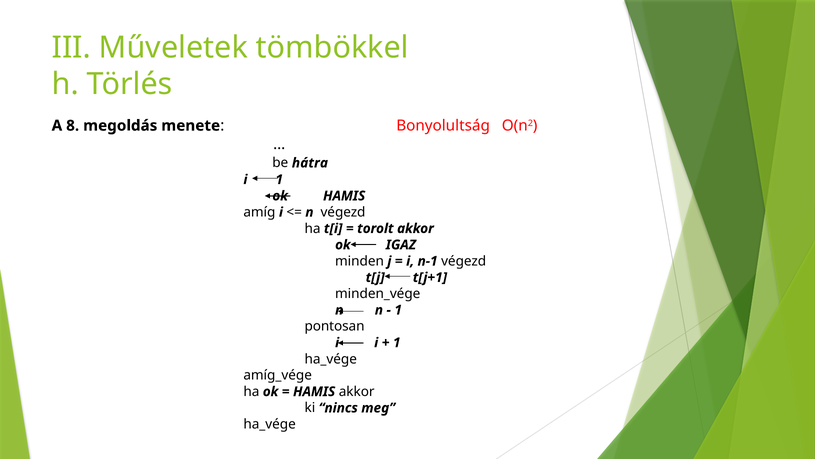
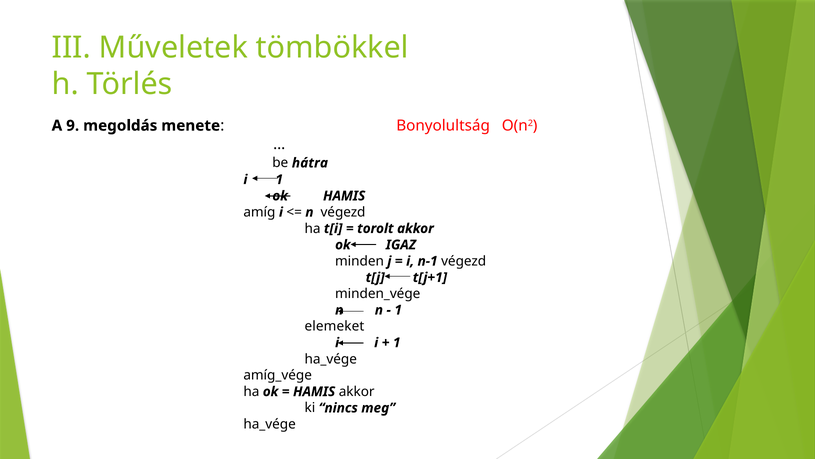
8: 8 -> 9 (73, 126)
pontosan: pontosan -> elemeket (334, 326)
